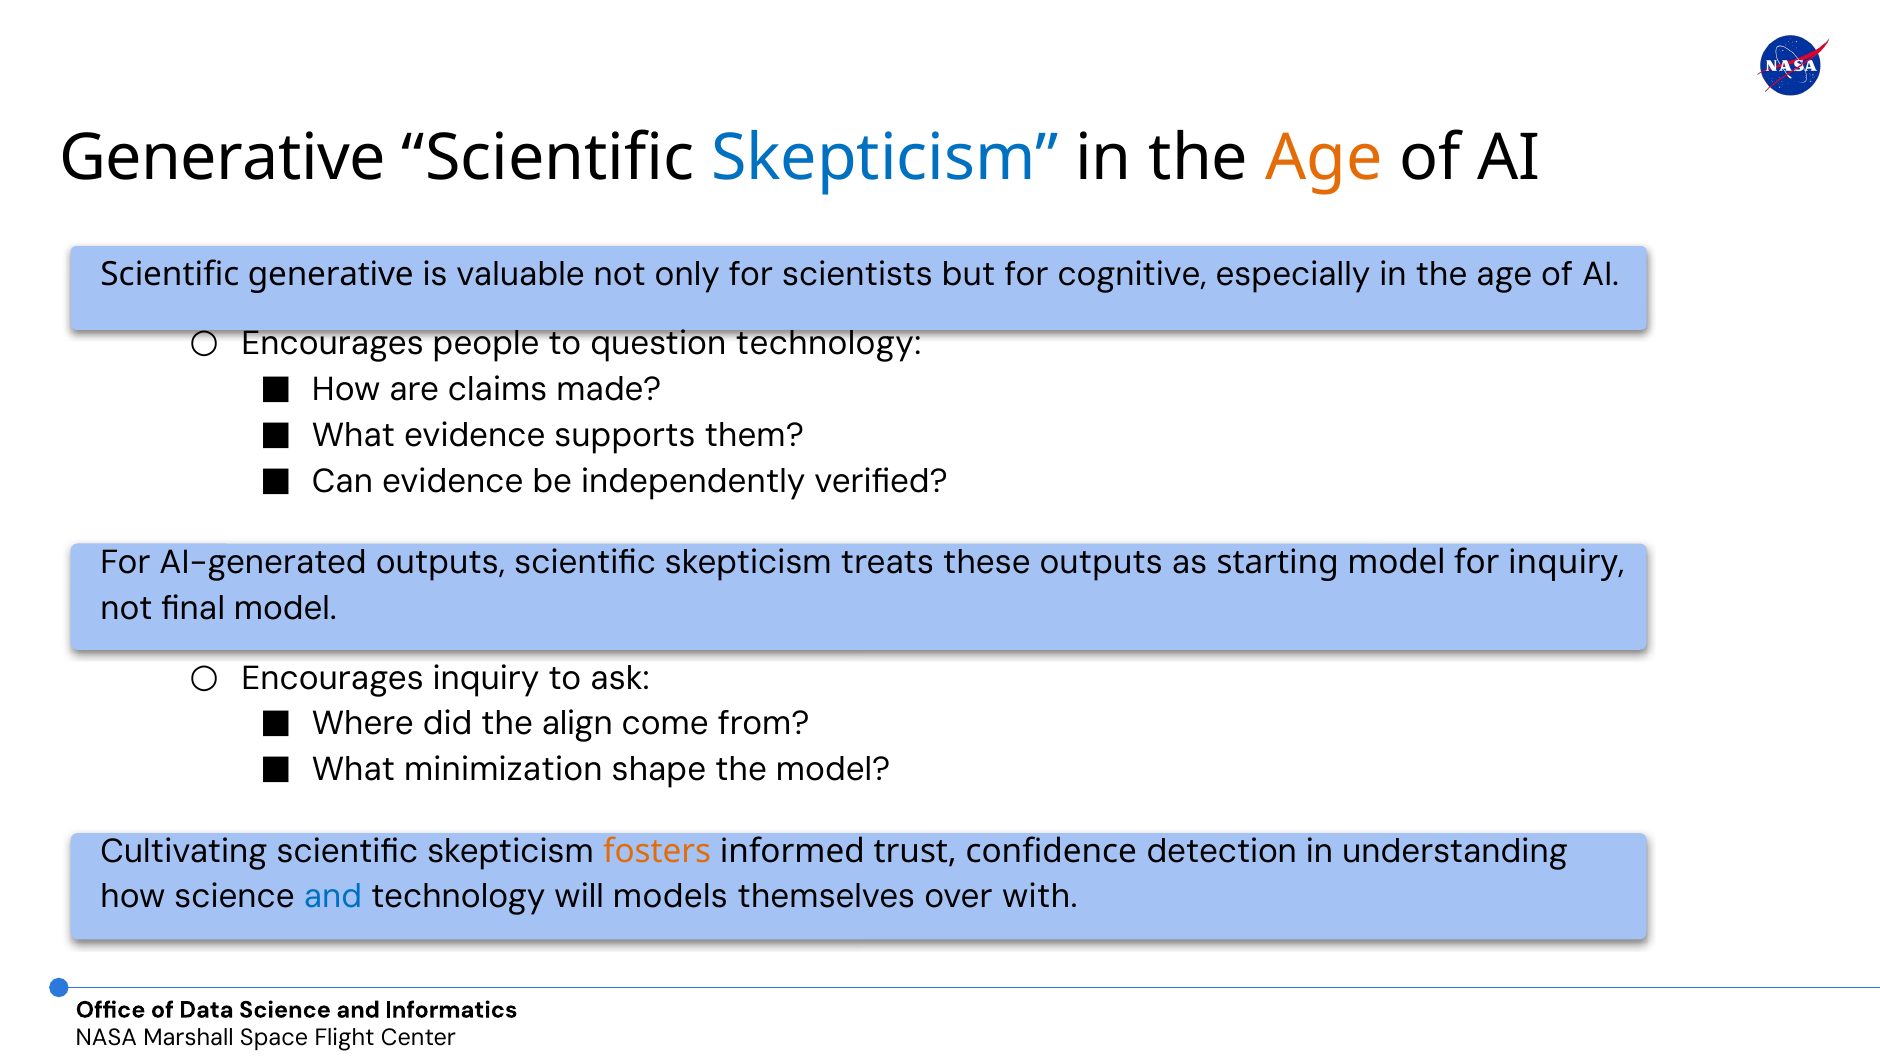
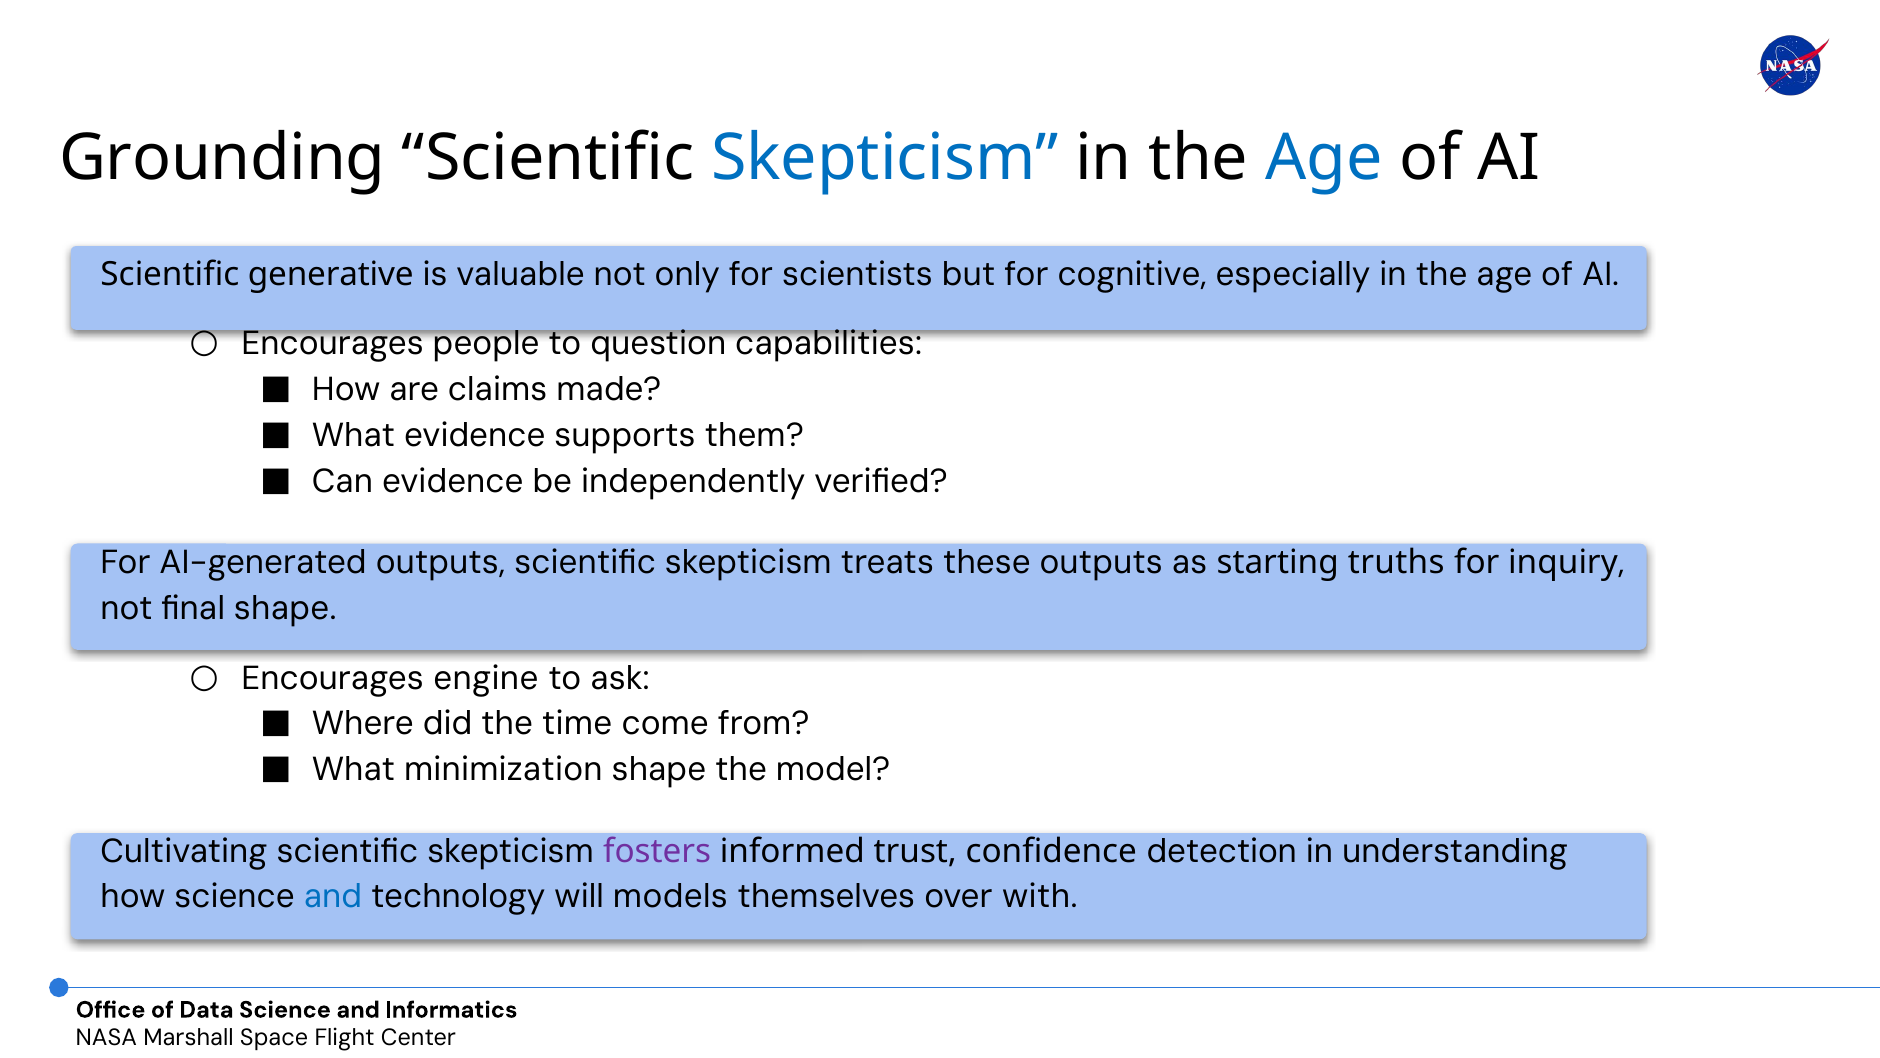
Generative: Generative -> Grounding (222, 158)
Age colour: orange -> blue (1324, 158)
question technology: technology -> capabilities (829, 344)
starting model: model -> truths (1396, 562)
final model: model -> shape (285, 608)
Encourages inquiry: inquiry -> engine (486, 678)
align: align -> time (577, 724)
fosters colour: orange -> purple (657, 851)
